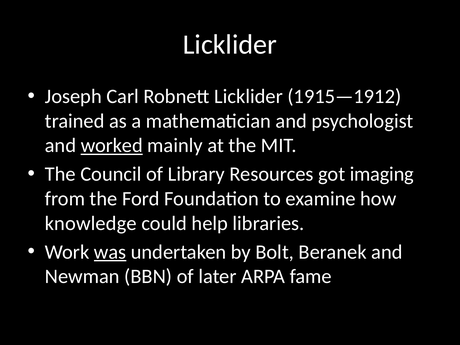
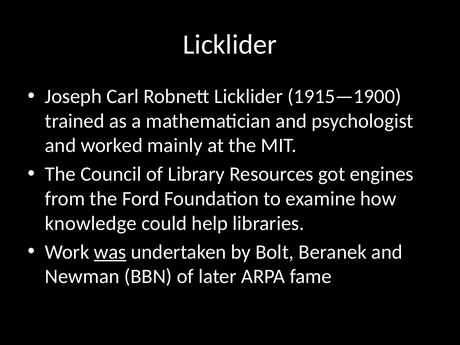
1915—1912: 1915—1912 -> 1915—1900 (344, 96)
worked underline: present -> none (112, 146)
imaging: imaging -> engines (382, 174)
